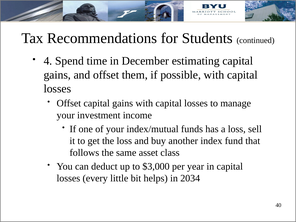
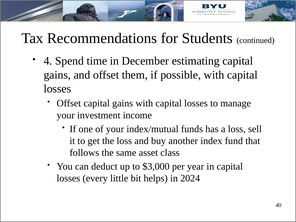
2034: 2034 -> 2024 (190, 178)
